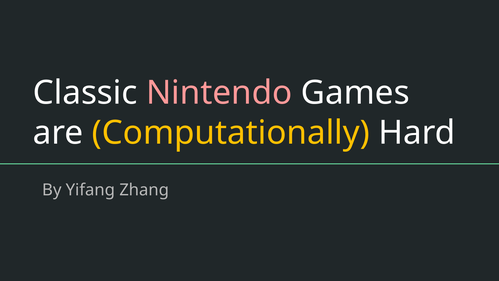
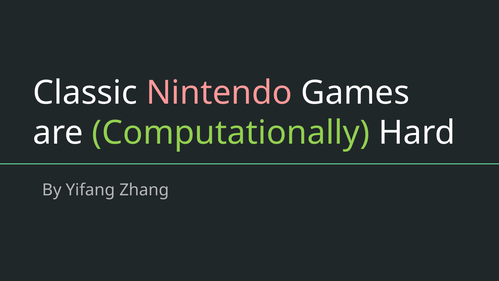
Computationally colour: yellow -> light green (231, 133)
